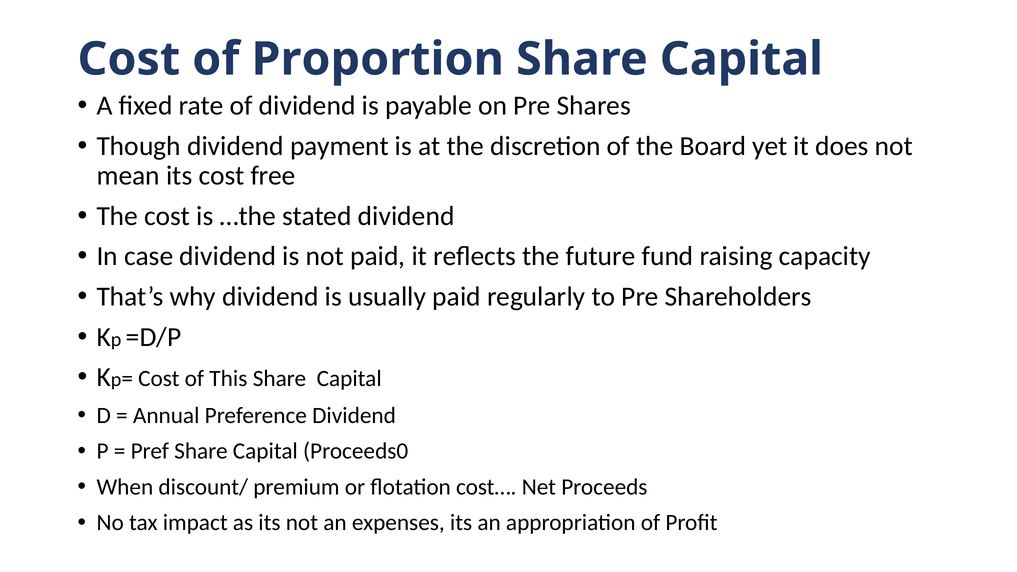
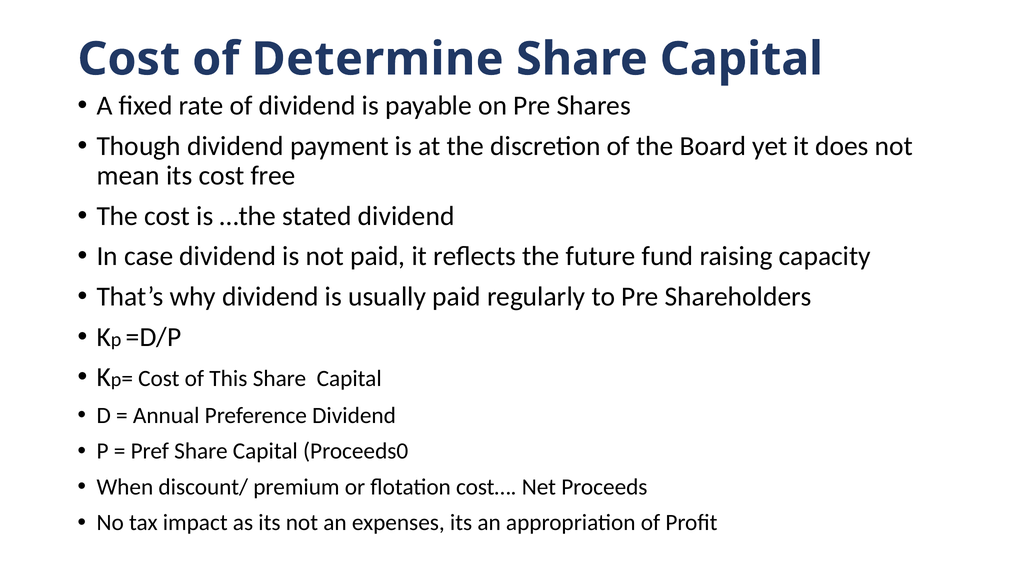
Proportion: Proportion -> Determine (378, 59)
